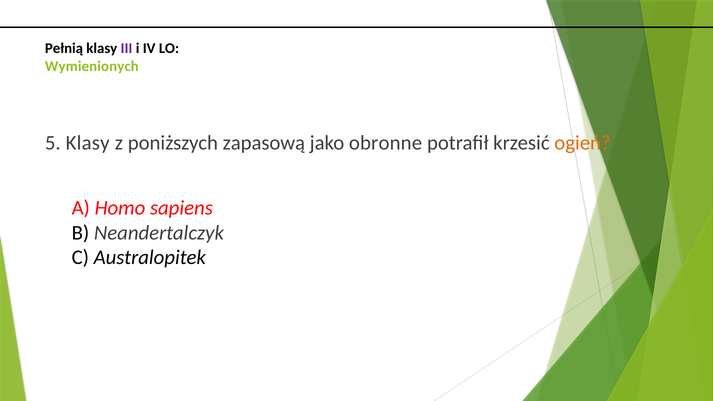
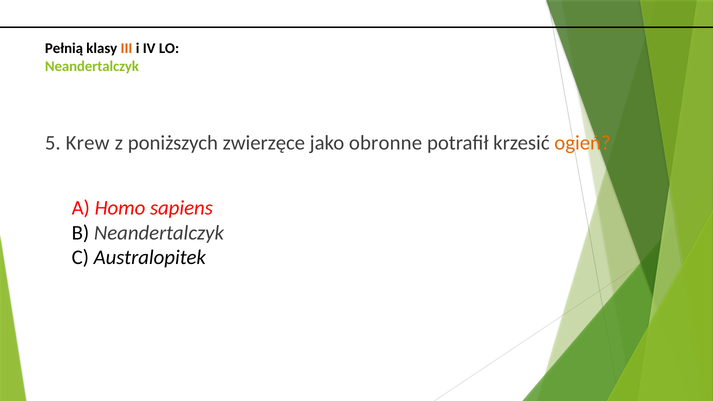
III colour: purple -> orange (126, 48)
Wymienionych: Wymienionych -> Neandertalczyk (92, 66)
5 Klasy: Klasy -> Krew (88, 143)
zapasową: zapasową -> zwierzęce (264, 143)
